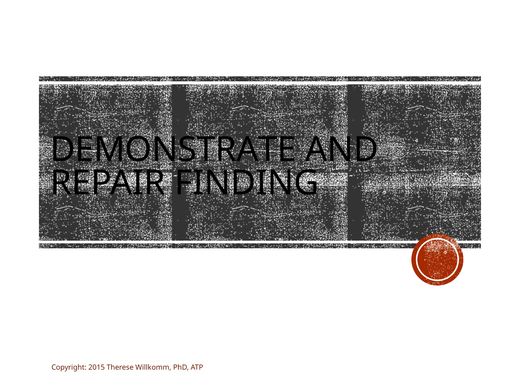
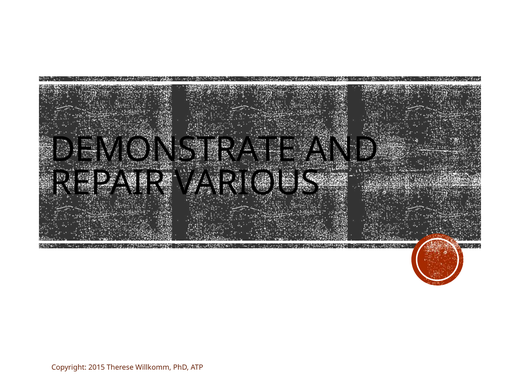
FINDING: FINDING -> VARIOUS (247, 183)
